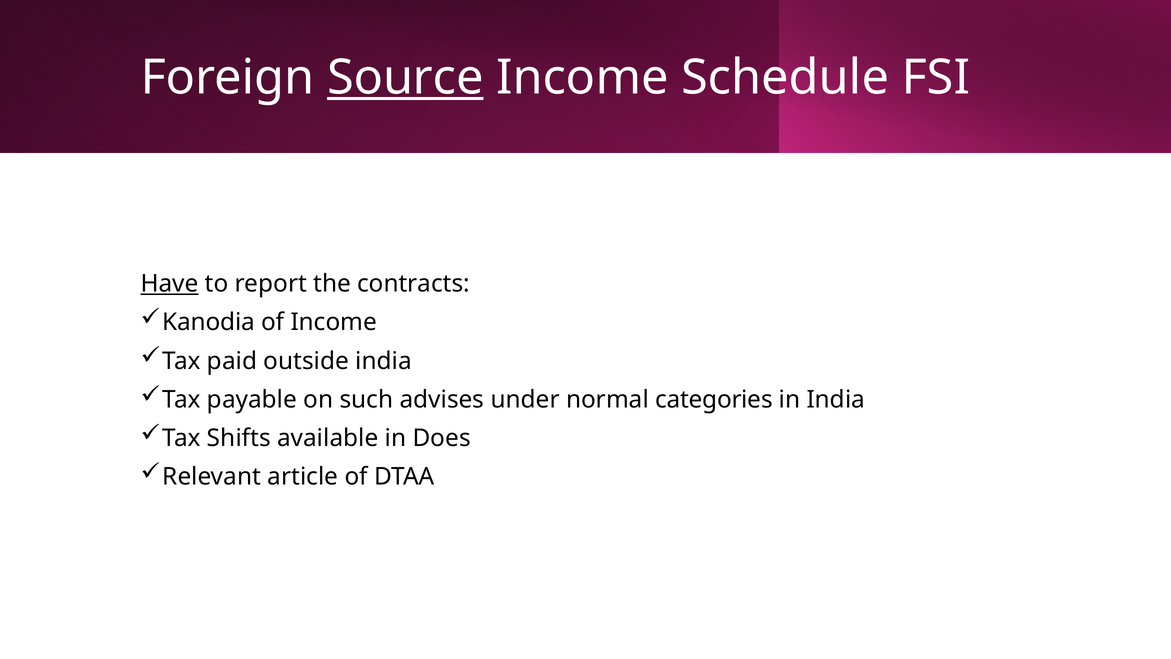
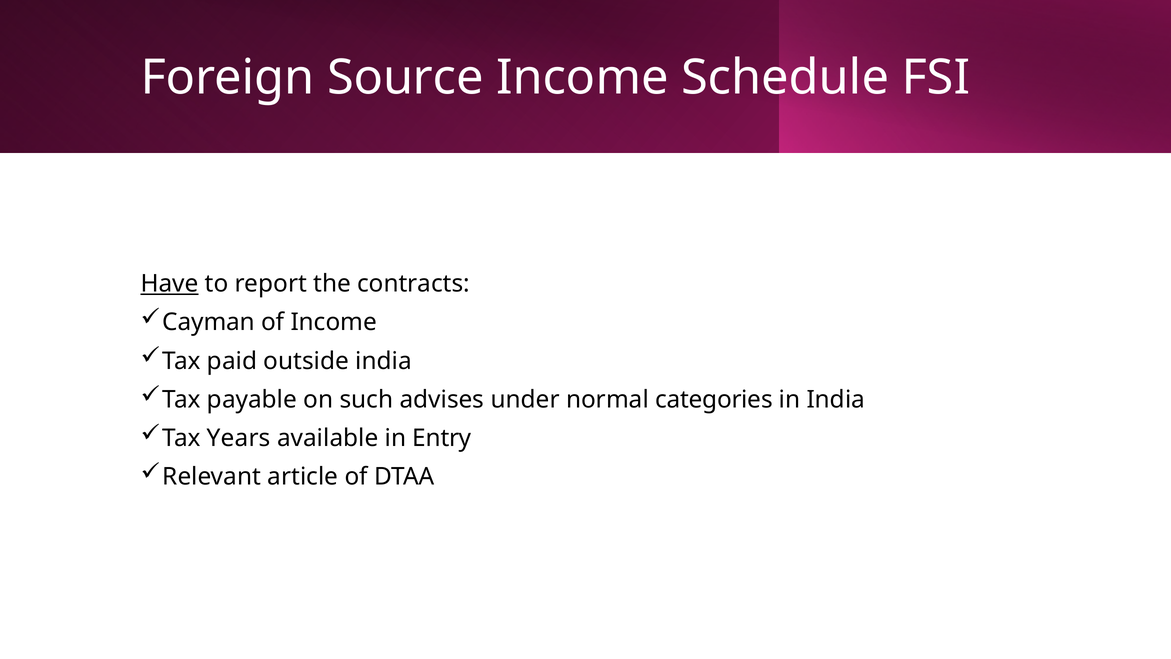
Source underline: present -> none (405, 78)
Kanodia: Kanodia -> Cayman (209, 322)
Shifts: Shifts -> Years (239, 438)
Does: Does -> Entry (442, 438)
